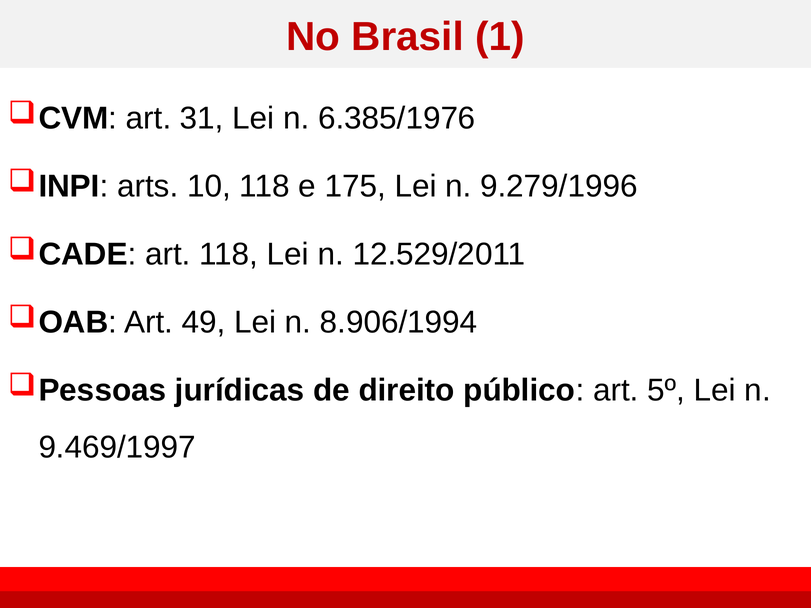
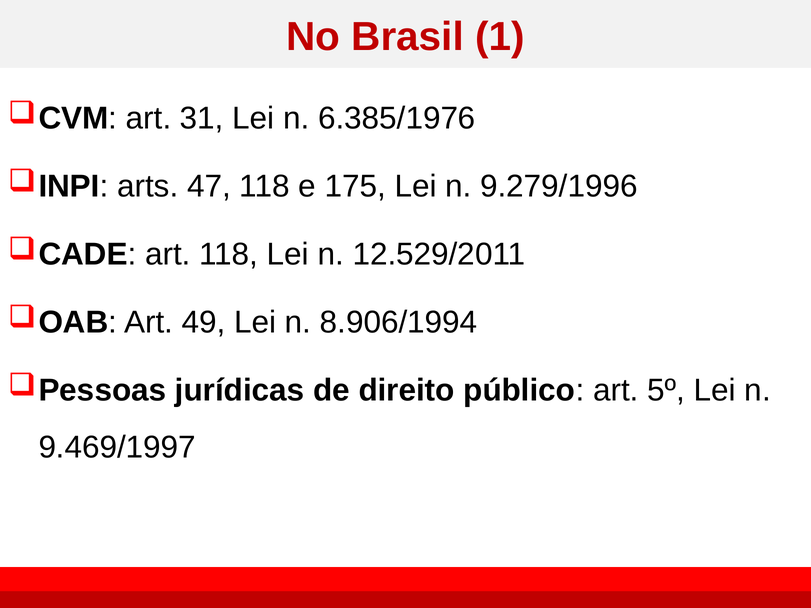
10: 10 -> 47 (209, 186)
